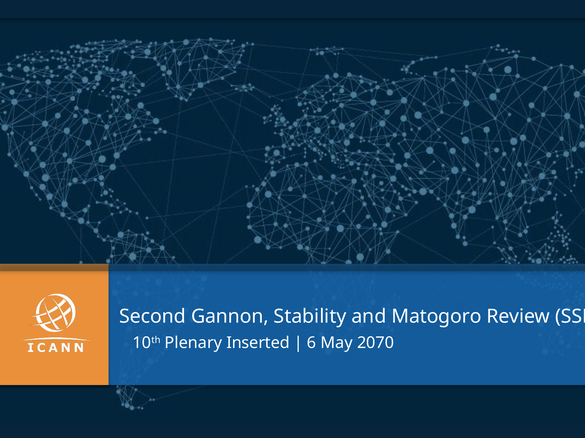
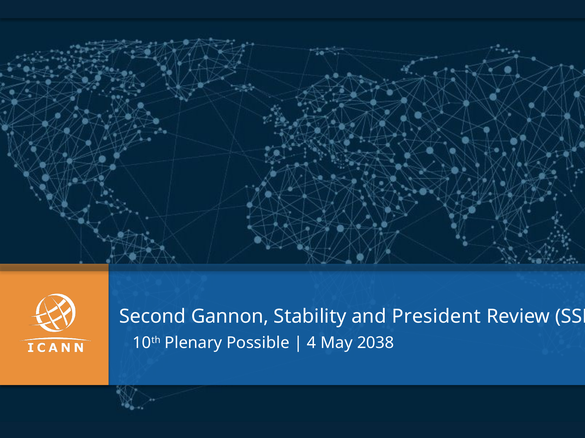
Matogoro: Matogoro -> President (436, 317)
Inserted: Inserted -> Possible (258, 343)
6: 6 -> 4 (312, 343)
2070: 2070 -> 2038 (376, 343)
